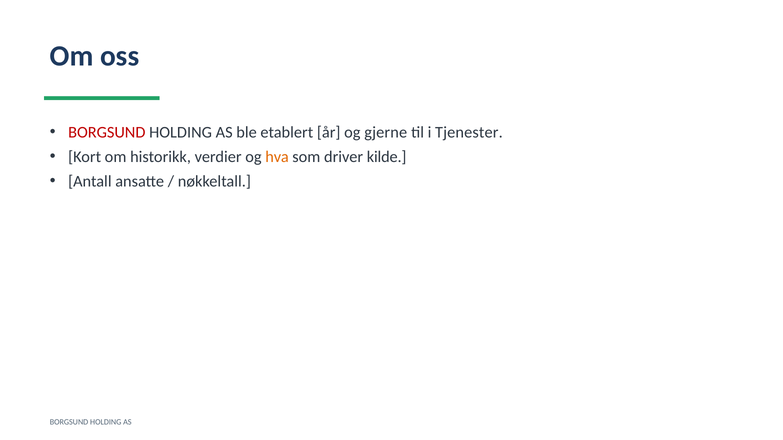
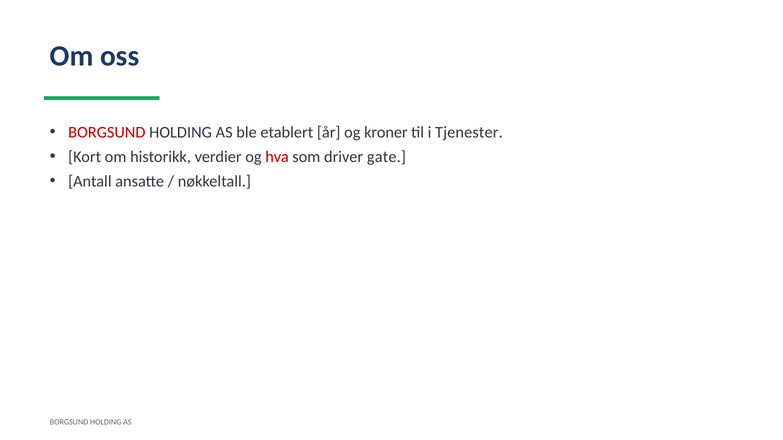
gjerne: gjerne -> kroner (386, 133)
hva colour: orange -> red (277, 157)
kilde: kilde -> gate (386, 157)
